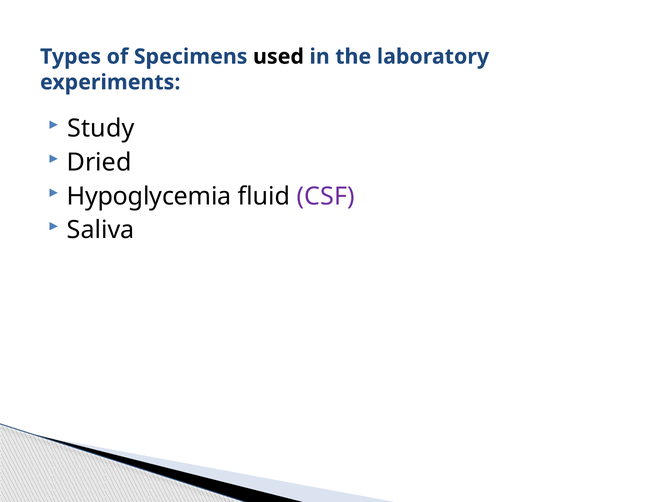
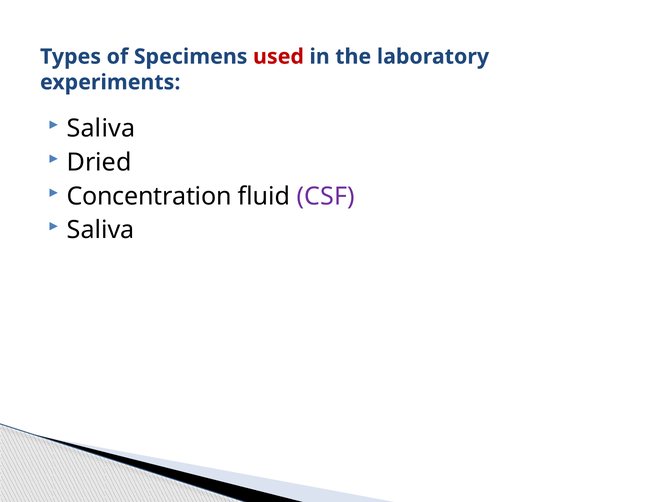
used colour: black -> red (279, 57)
Study: Study -> Saliva (101, 128)
Hypoglycemia: Hypoglycemia -> Concentration (149, 196)
